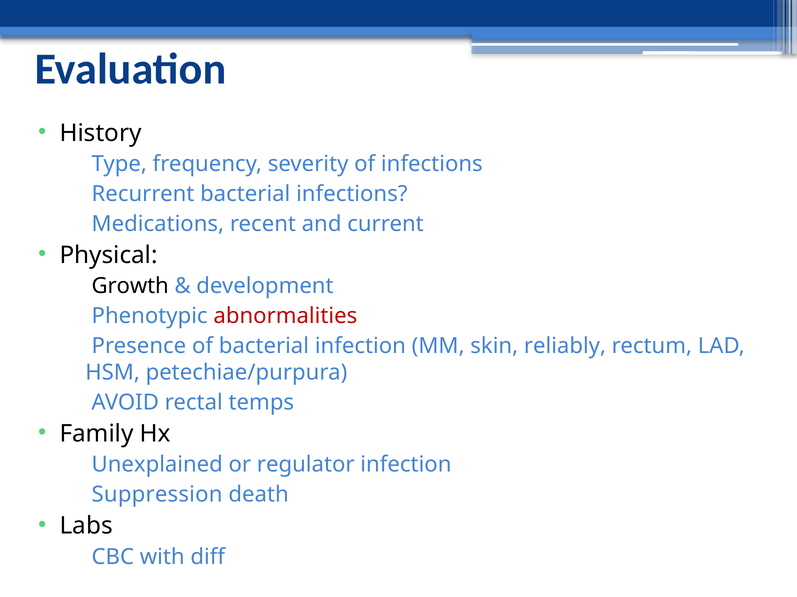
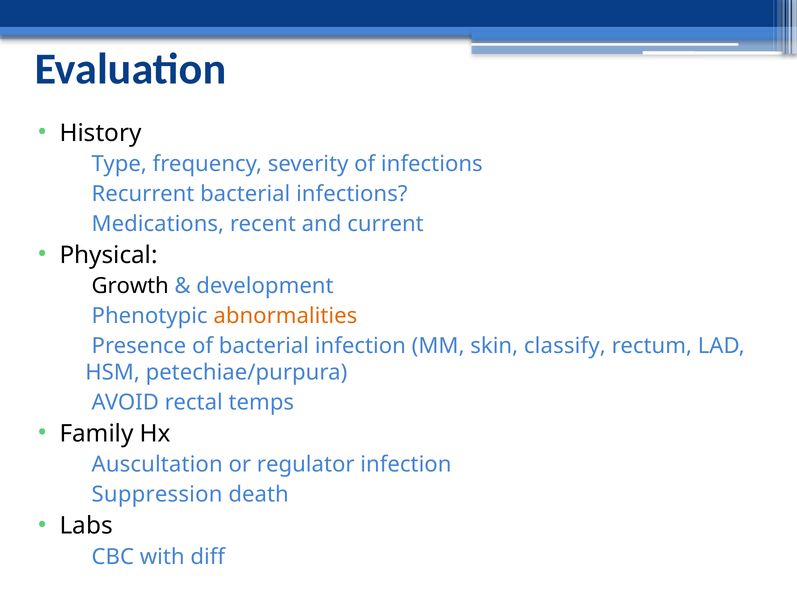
abnormalities colour: red -> orange (285, 316)
reliably: reliably -> classify (565, 346)
Unexplained: Unexplained -> Auscultation (157, 465)
